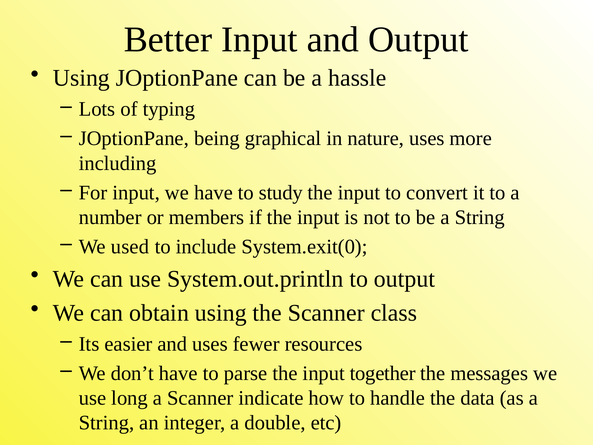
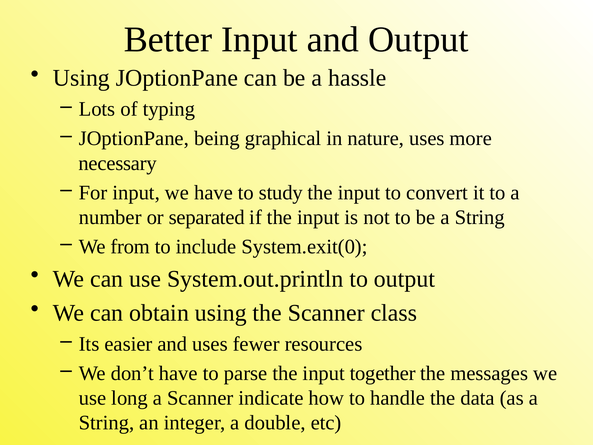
including: including -> necessary (118, 163)
members: members -> separated (207, 217)
used: used -> from (130, 246)
